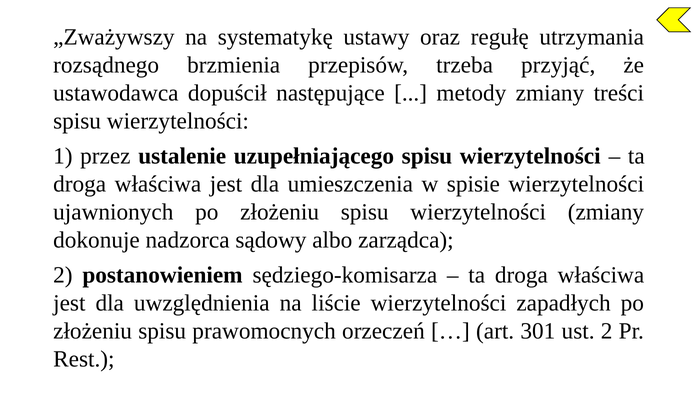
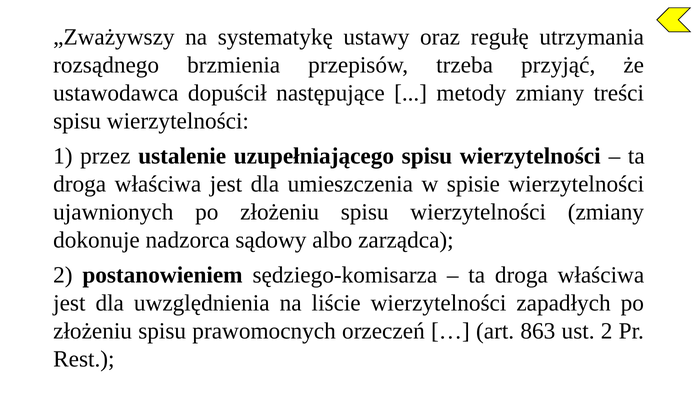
301: 301 -> 863 (538, 331)
